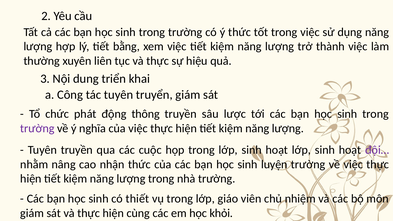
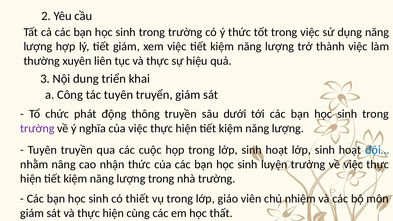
tiết bằng: bằng -> giám (126, 46)
lược: lược -> dưới (235, 114)
đội… colour: purple -> blue (377, 150)
khỏi: khỏi -> thất (221, 213)
